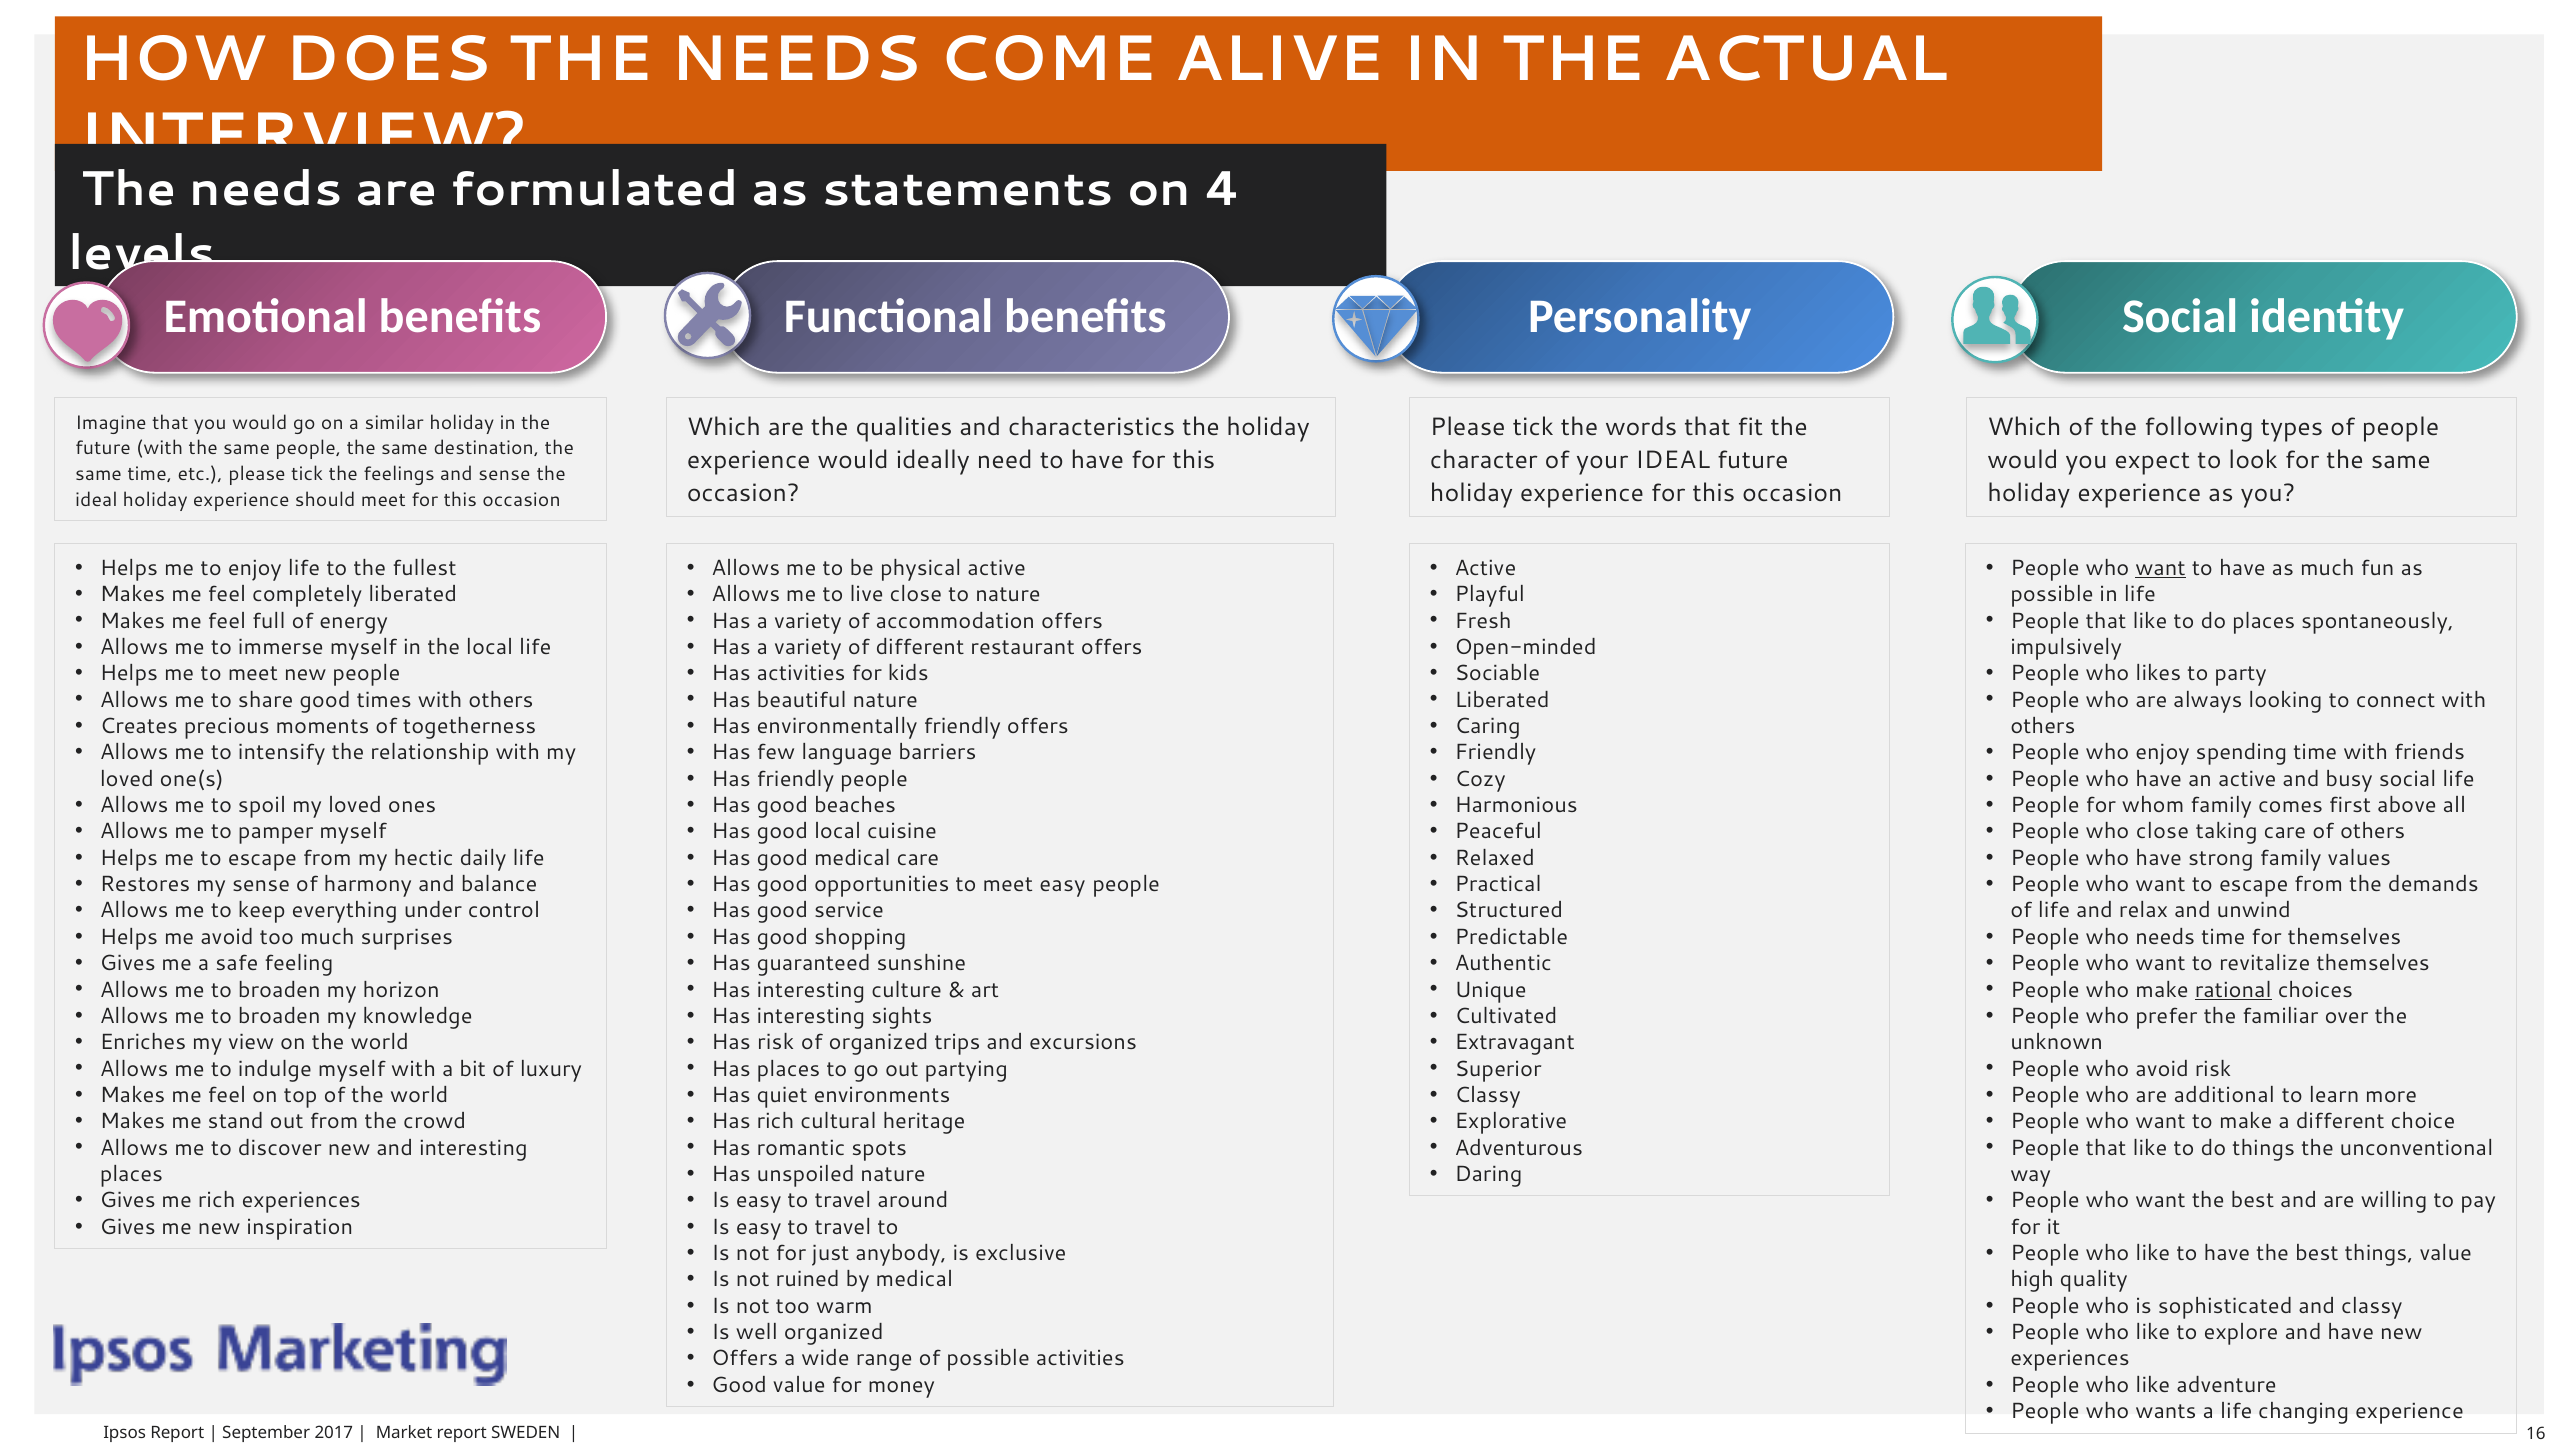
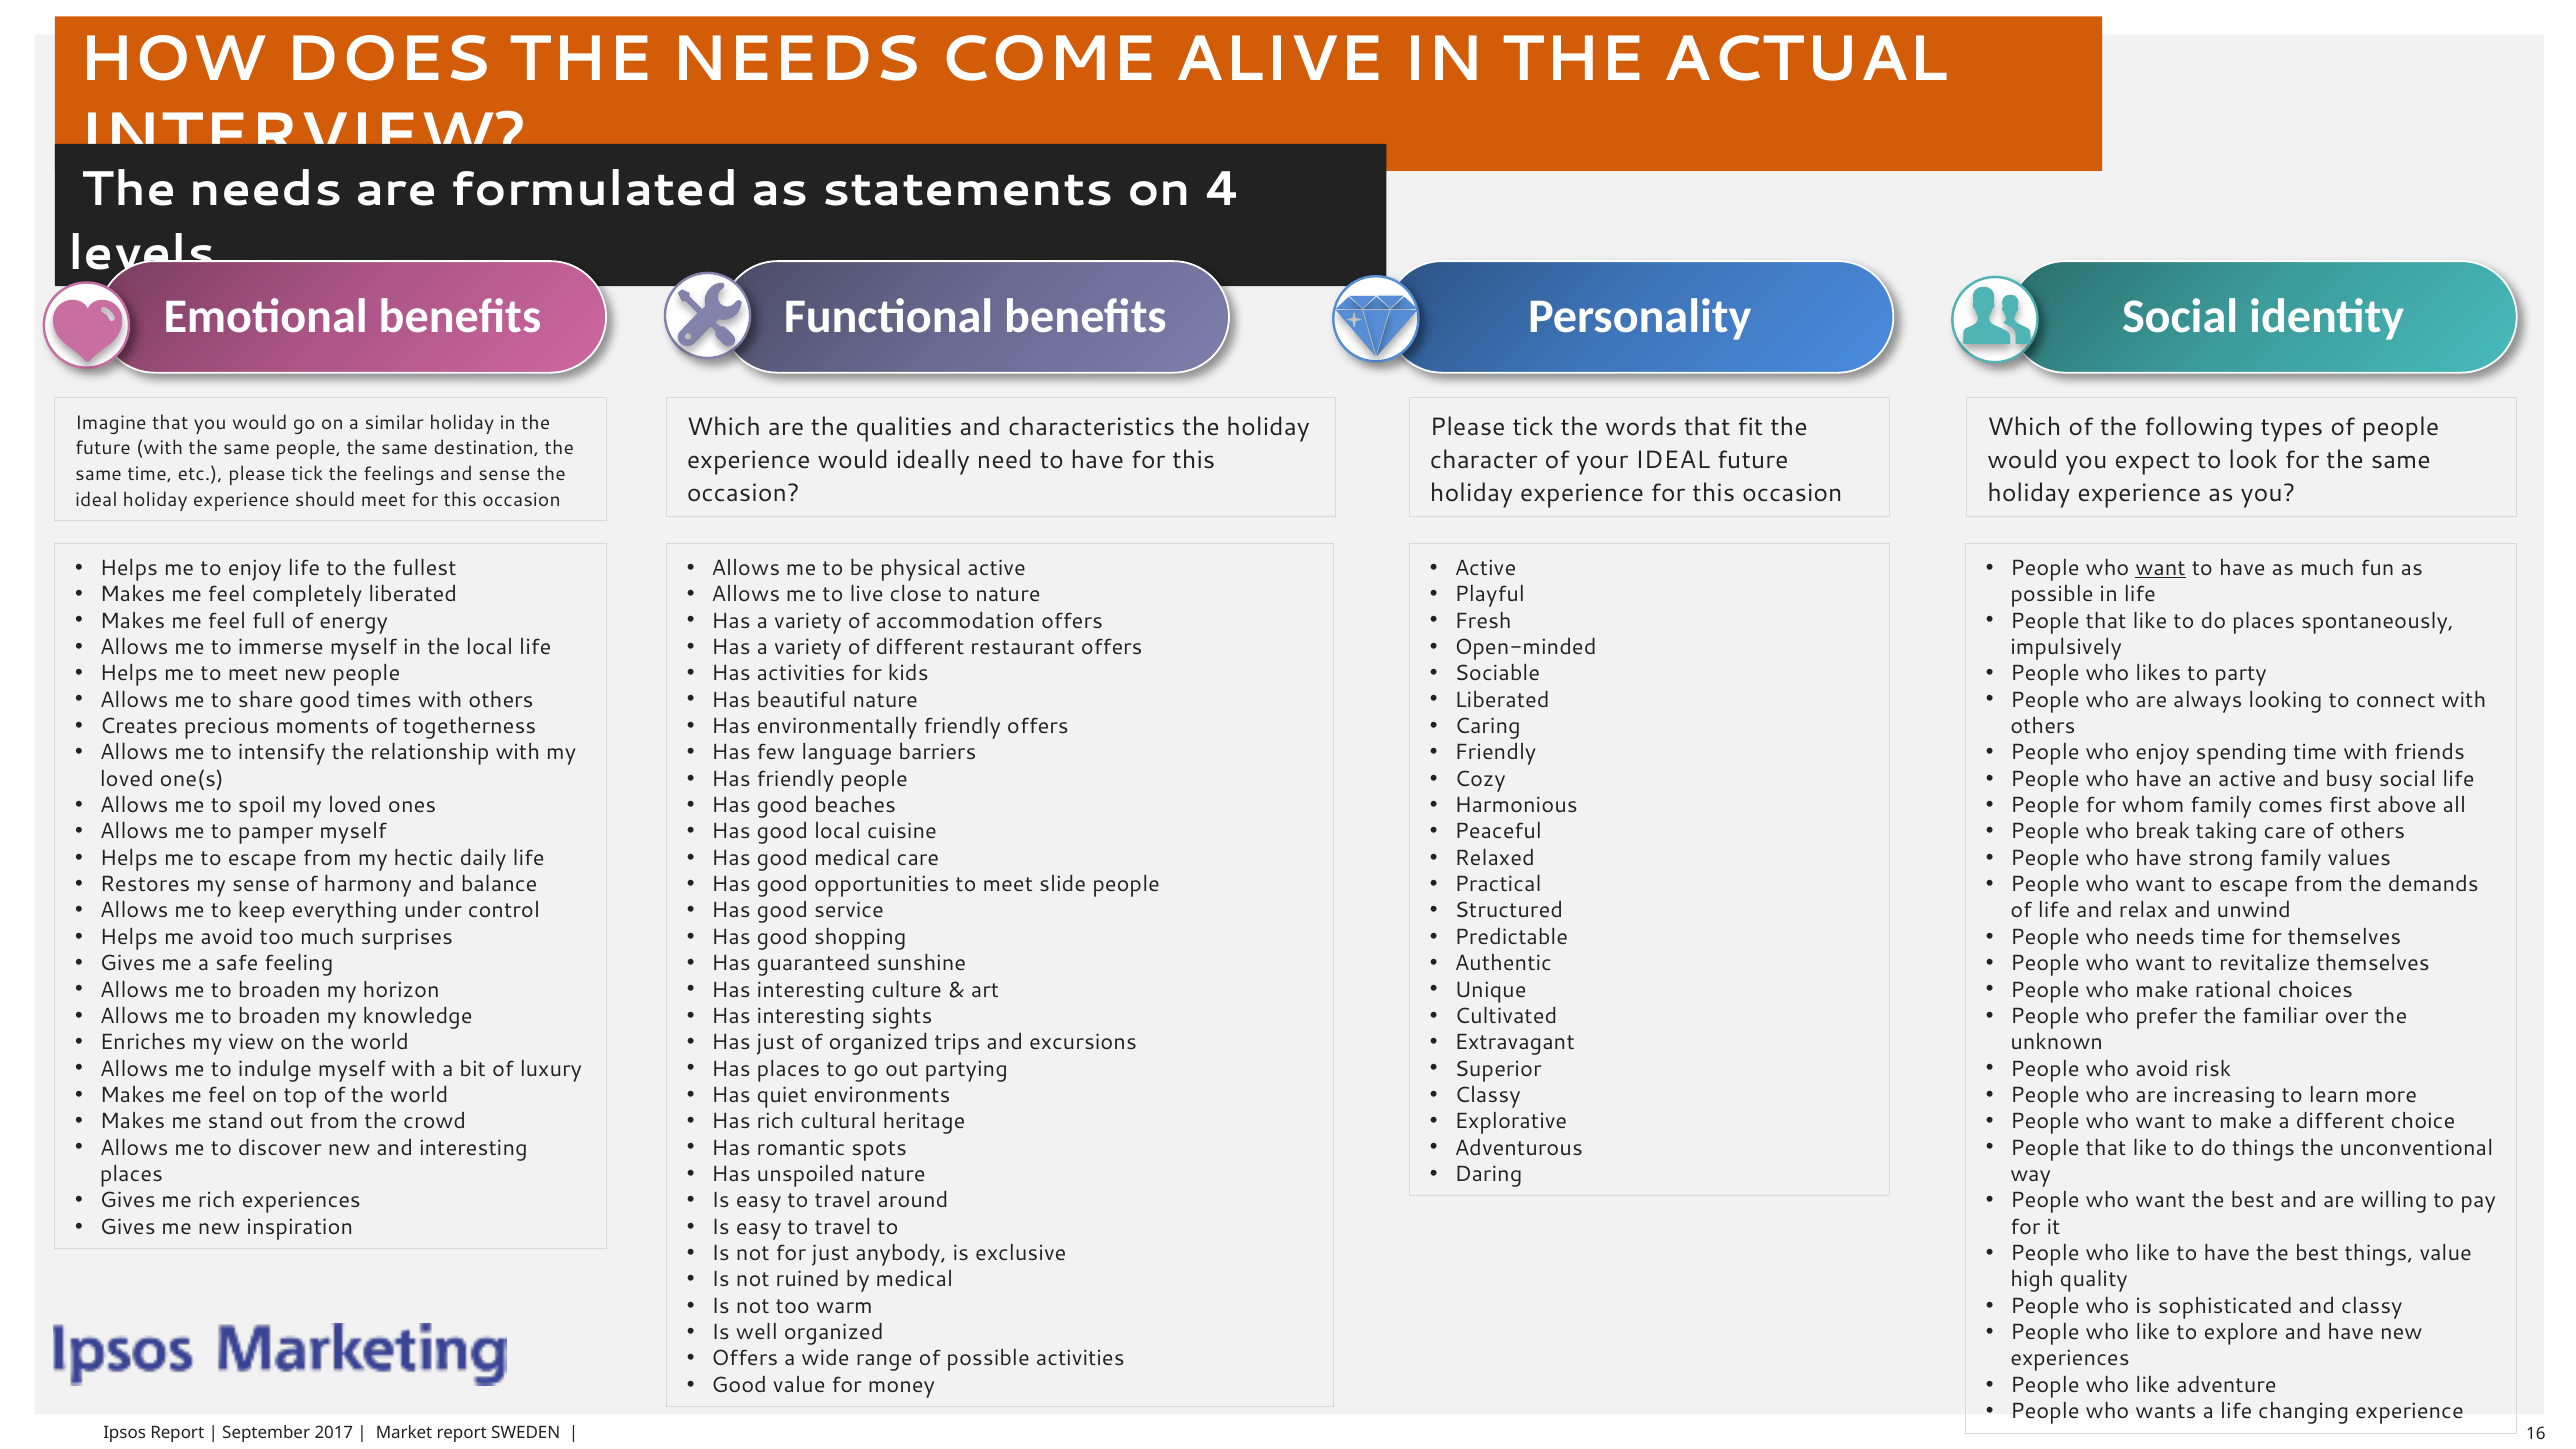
who close: close -> break (2163, 832)
meet easy: easy -> slide (1063, 885)
rational underline: present -> none (2233, 990)
Has risk: risk -> just (776, 1043)
additional: additional -> increasing (2224, 1095)
